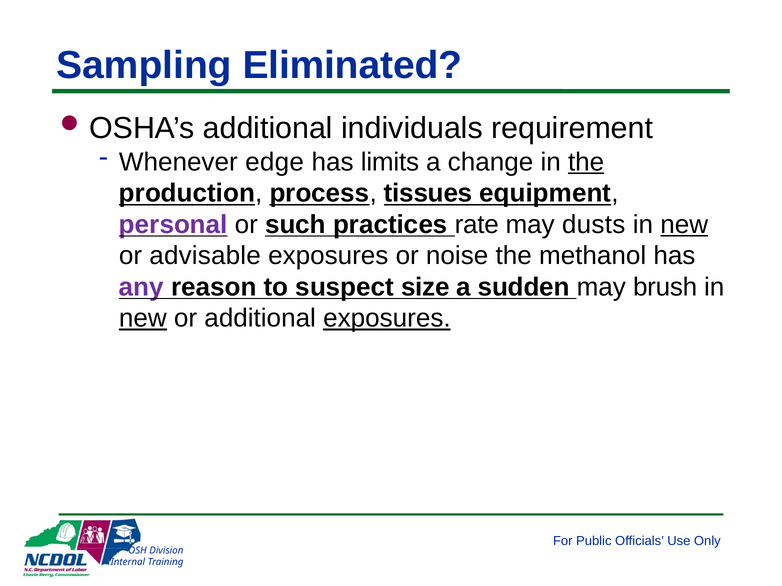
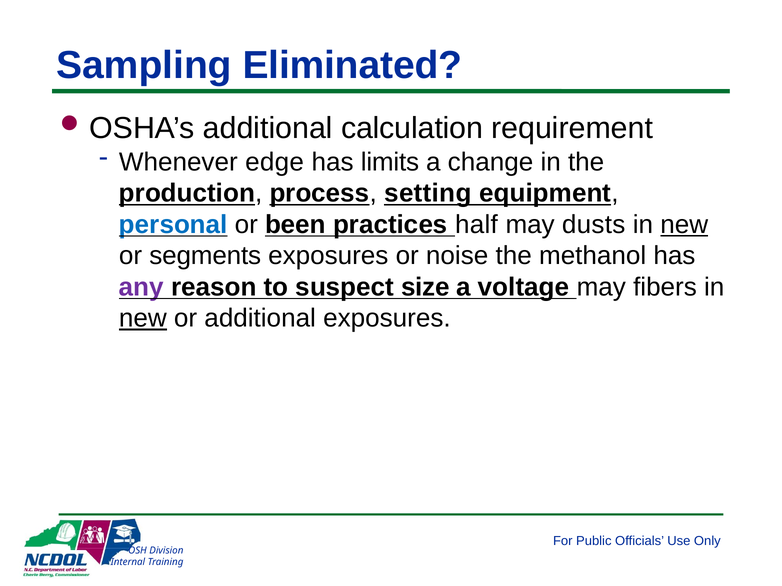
individuals: individuals -> calculation (412, 129)
the underline: present -> none (586, 162)
tissues: tissues -> setting (428, 193)
personal colour: purple -> blue (173, 225)
such: such -> been (295, 225)
rate: rate -> half (476, 225)
advisable: advisable -> segments (205, 256)
sudden: sudden -> voltage (524, 287)
brush: brush -> fibers (665, 287)
exposures underline: present -> none (387, 319)
